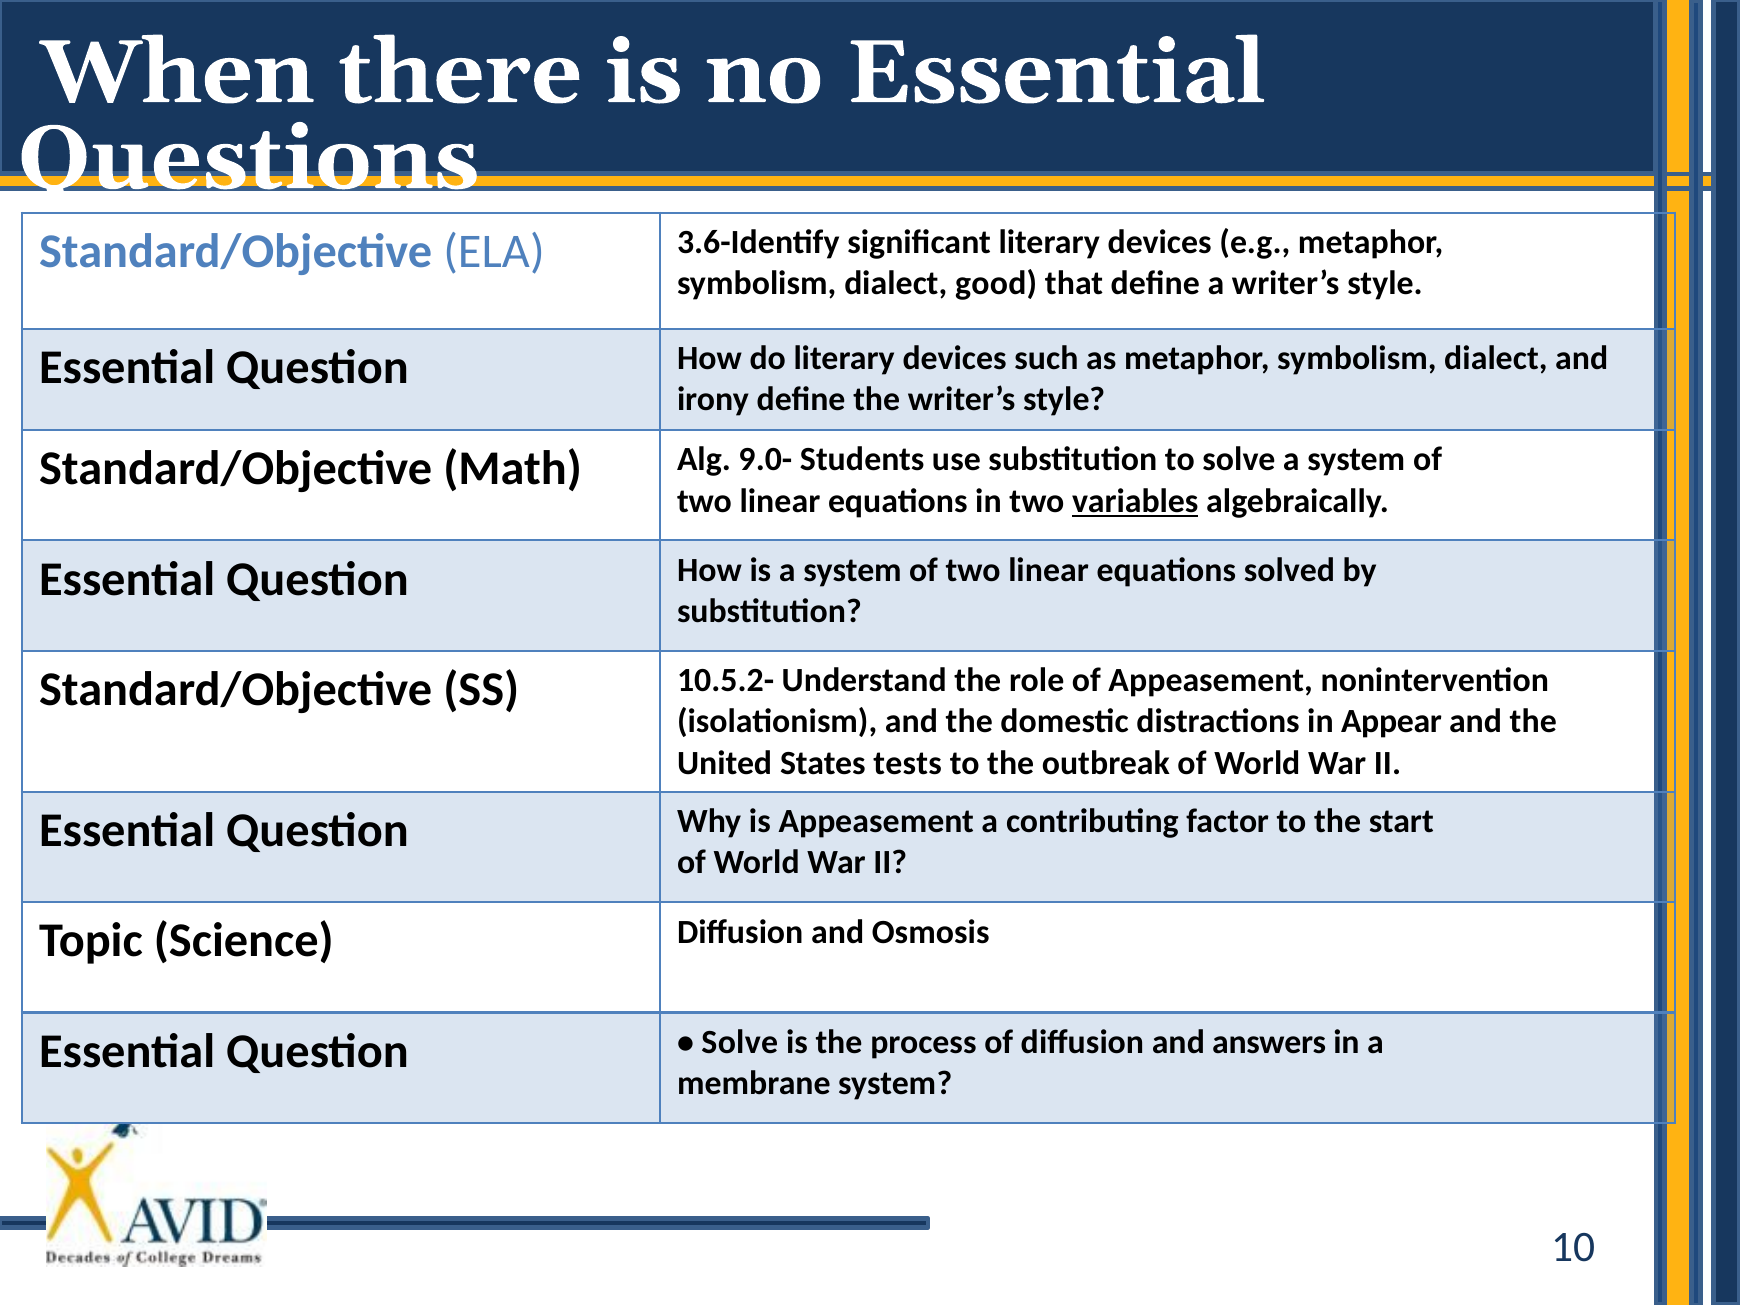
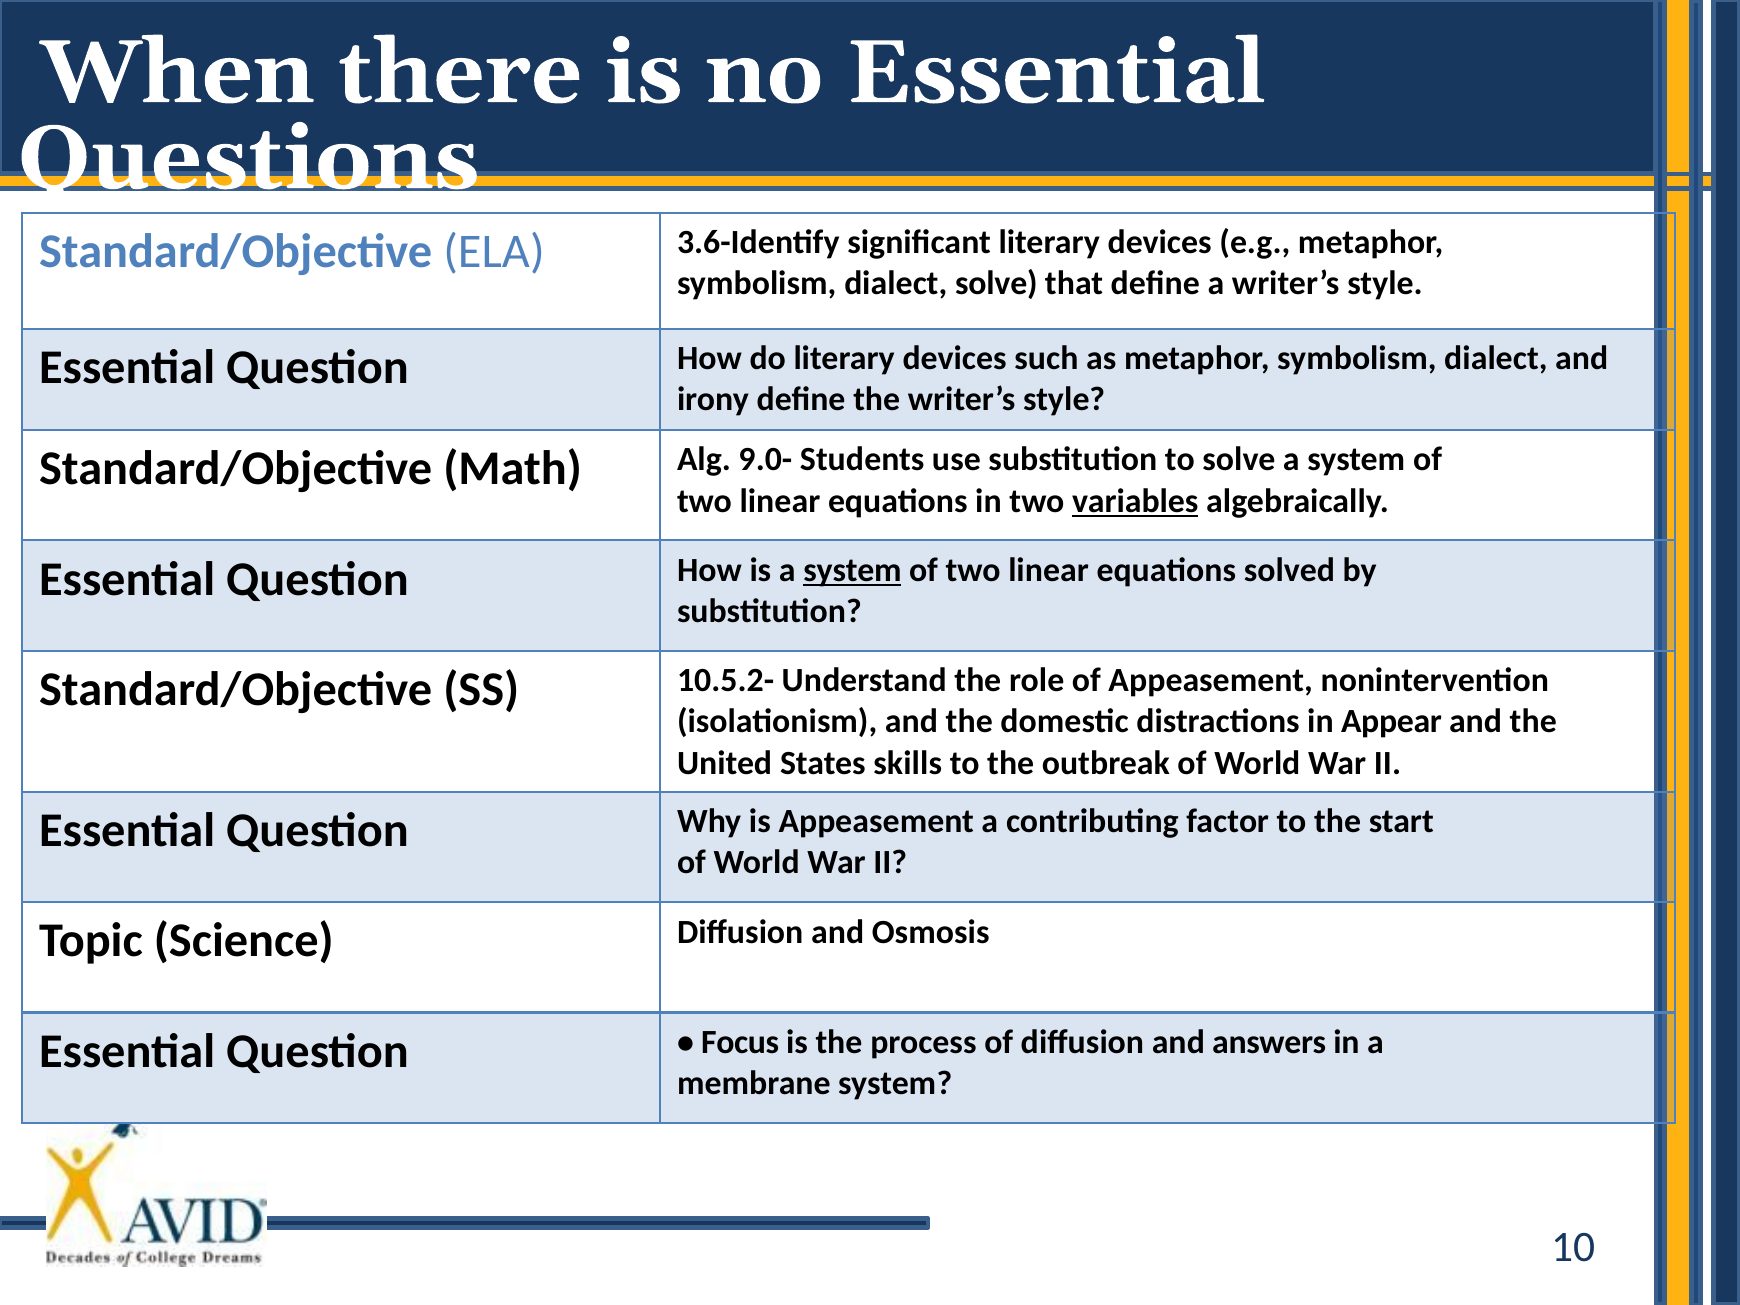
dialect good: good -> solve (996, 284)
system underline: none -> present (853, 570)
tests: tests -> skills (908, 763)
Solve: Solve -> Focus (740, 1042)
